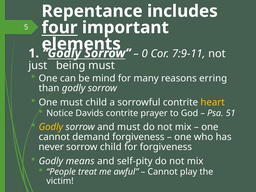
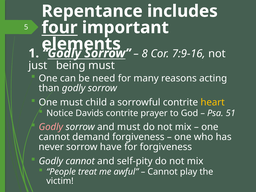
0: 0 -> 8 (145, 54)
7:9-11: 7:9-11 -> 7:9-16 (189, 54)
mind: mind -> need (104, 78)
erring: erring -> acting (213, 78)
Godly colour: yellow -> pink (51, 127)
sorrow child: child -> have (111, 147)
Godly means: means -> cannot (80, 161)
